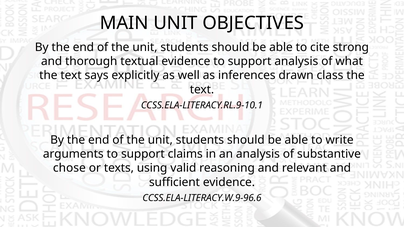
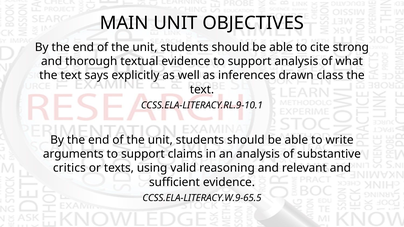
chose: chose -> critics (69, 168)
CCSS.ELA-LITERACY.W.9-96.6: CCSS.ELA-LITERACY.W.9-96.6 -> CCSS.ELA-LITERACY.W.9-65.5 (202, 198)
